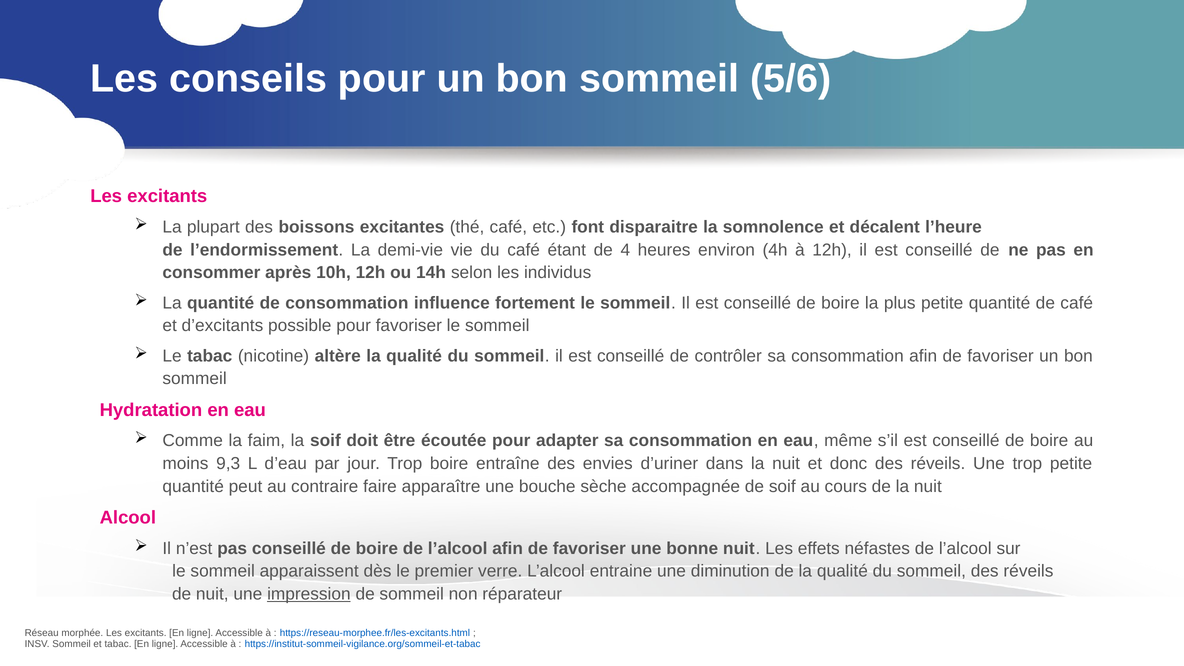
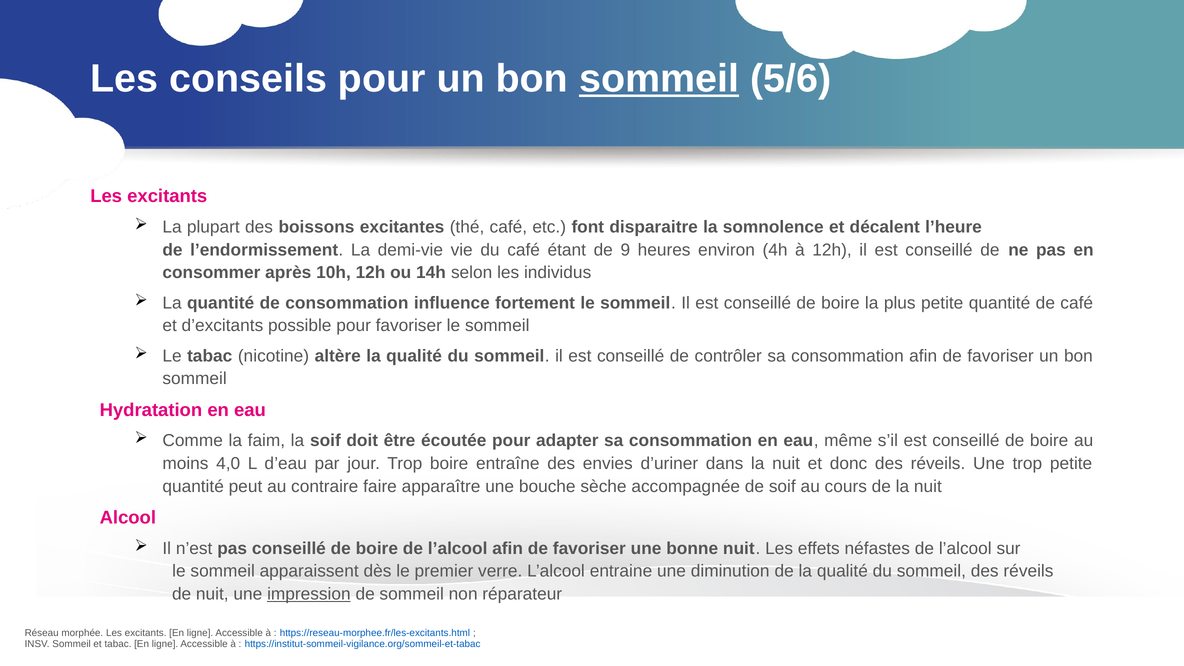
sommeil underline: none -> present (659, 79)
4: 4 -> 9 (625, 250)
9,3: 9,3 -> 4,0 (228, 464)
